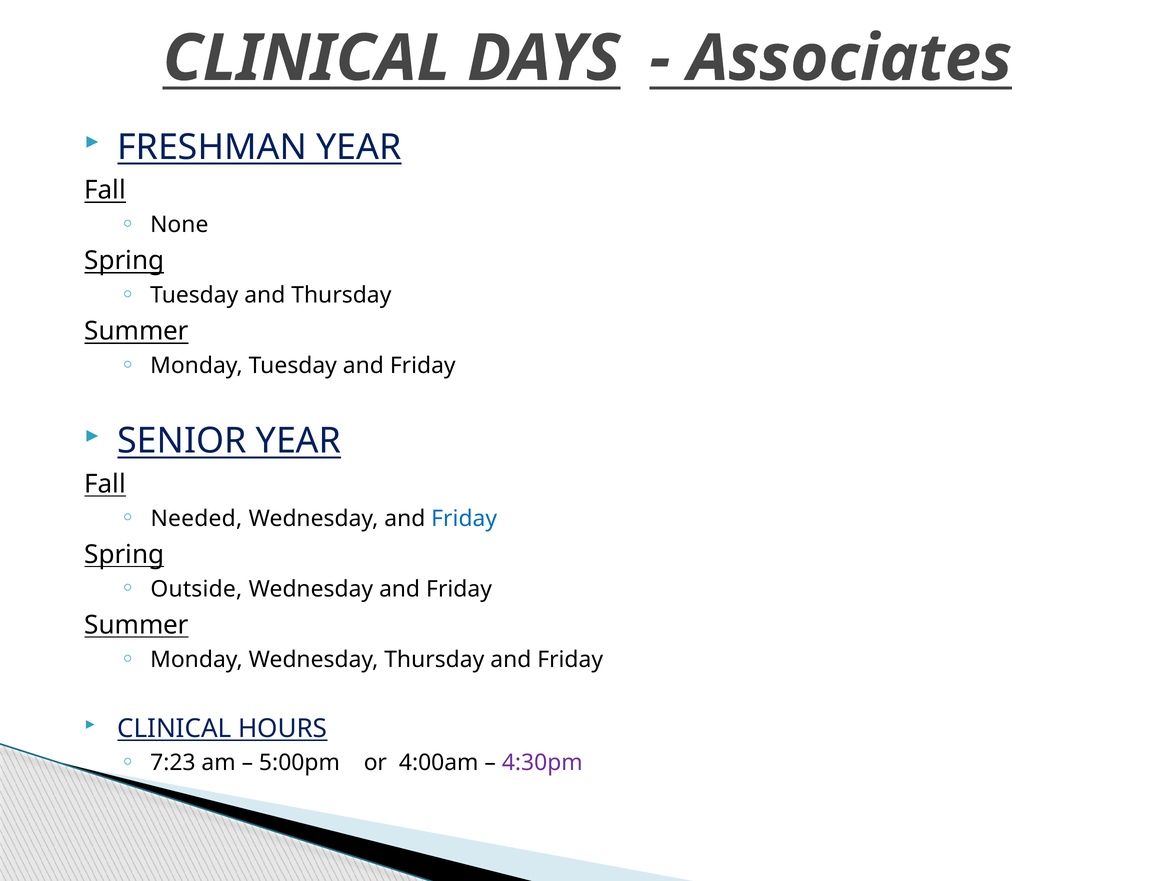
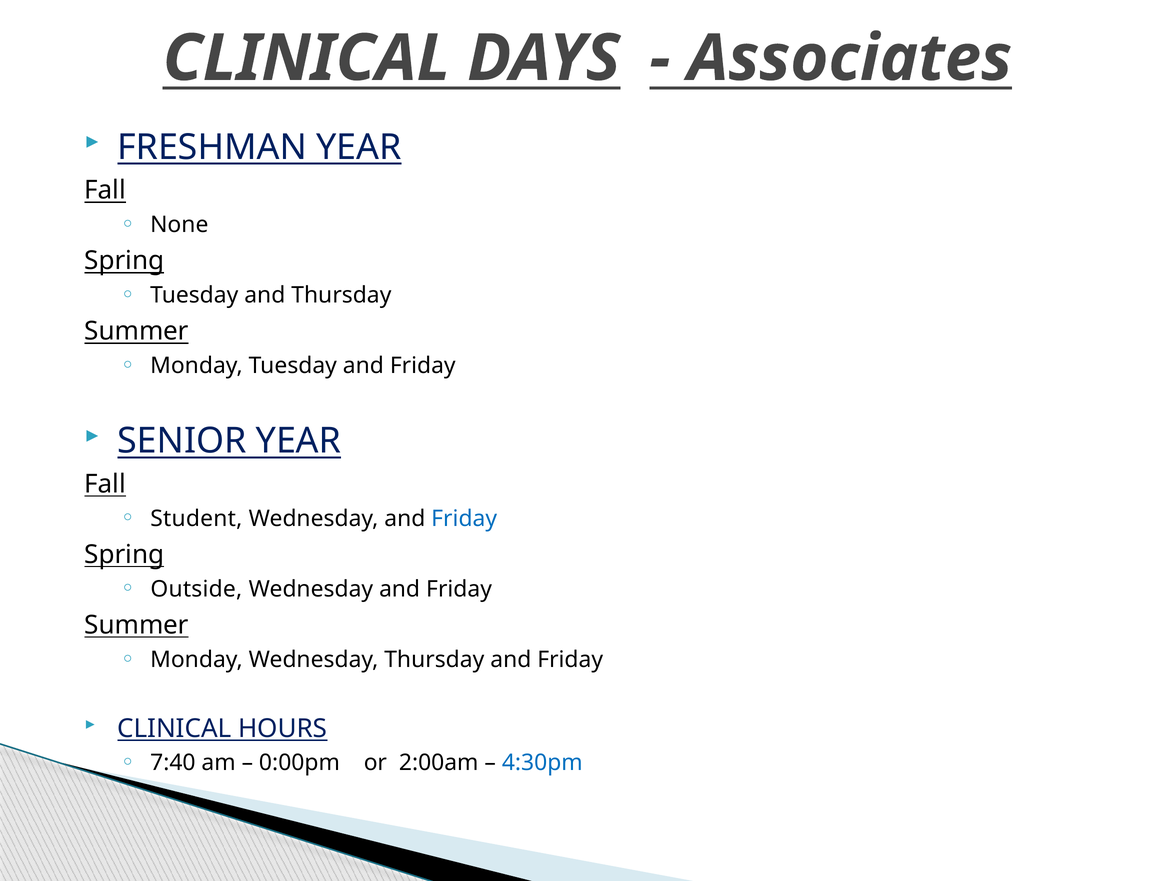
Needed: Needed -> Student (196, 519)
7:23: 7:23 -> 7:40 (173, 763)
5:00pm: 5:00pm -> 0:00pm (299, 763)
4:00am: 4:00am -> 2:00am (439, 763)
4:30pm colour: purple -> blue (542, 763)
